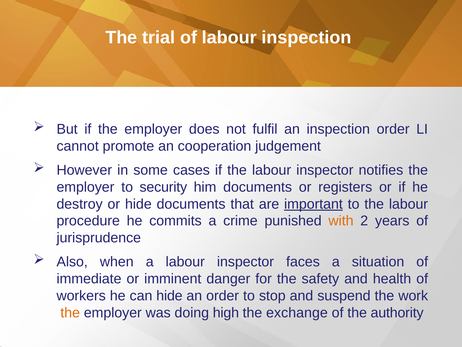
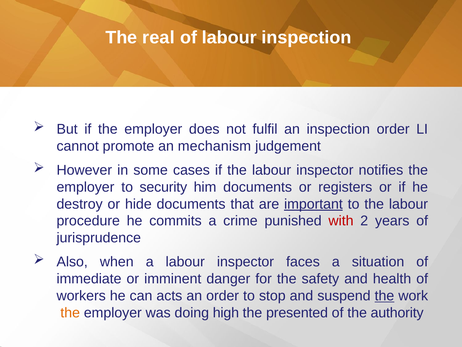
trial: trial -> real (159, 37)
cooperation: cooperation -> mechanism (214, 146)
with colour: orange -> red (341, 221)
can hide: hide -> acts (169, 295)
the underline: none -> present (384, 295)
exchange: exchange -> presented (297, 312)
